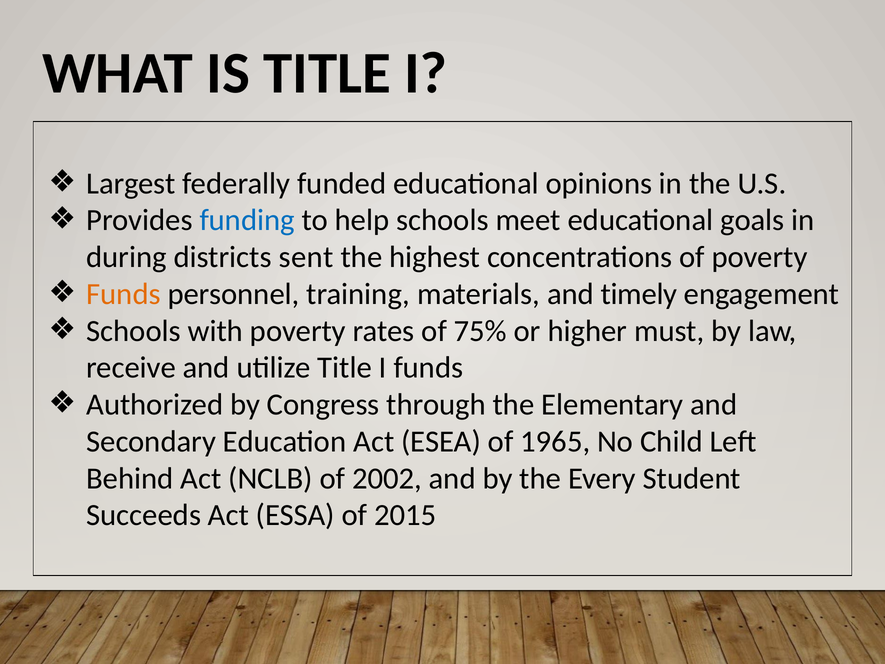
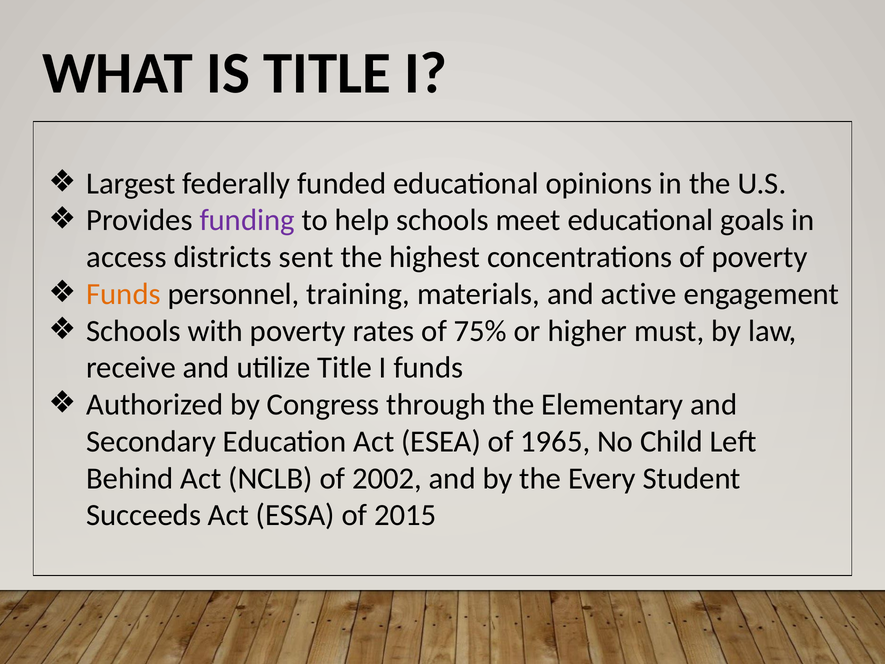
funding colour: blue -> purple (247, 220)
during: during -> access (126, 257)
timely: timely -> active (639, 294)
